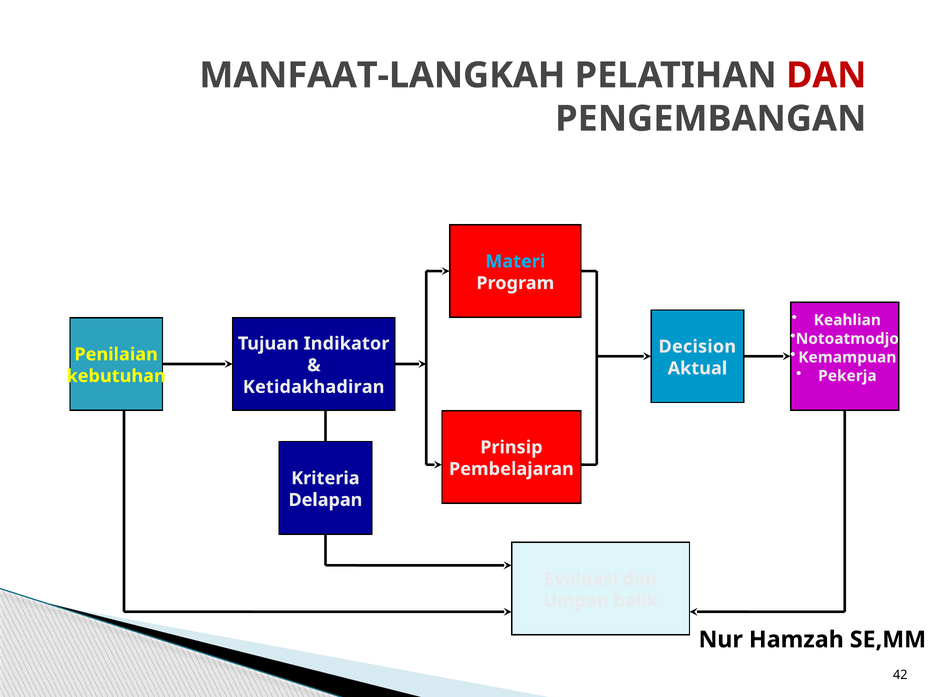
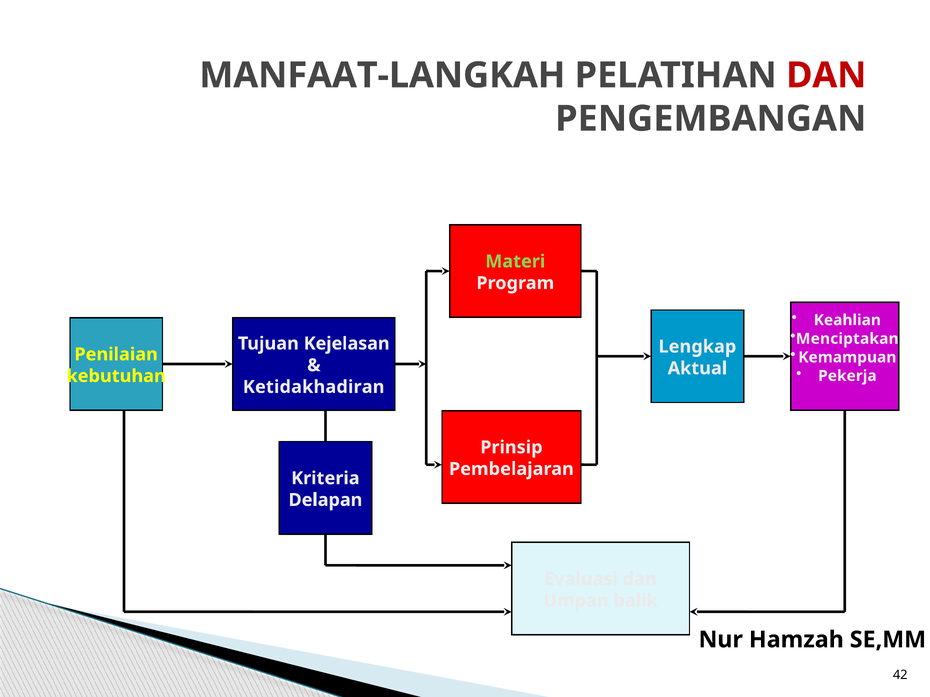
Materi colour: light blue -> light green (515, 262)
Notoatmodjo: Notoatmodjo -> Menciptakan (847, 339)
Indikator: Indikator -> Kejelasan (347, 344)
Decision: Decision -> Lengkap (697, 347)
